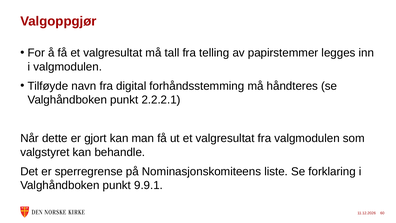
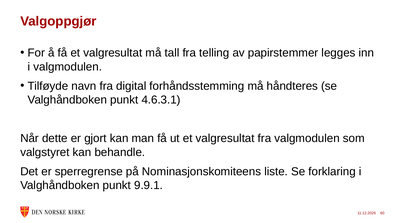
2.2.2.1: 2.2.2.1 -> 4.6.3.1 (161, 100)
